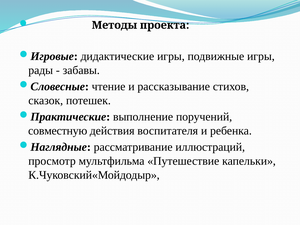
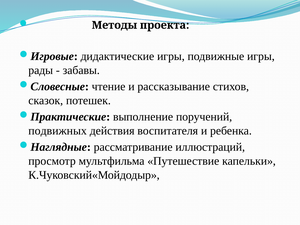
совместную: совместную -> подвижных (58, 131)
